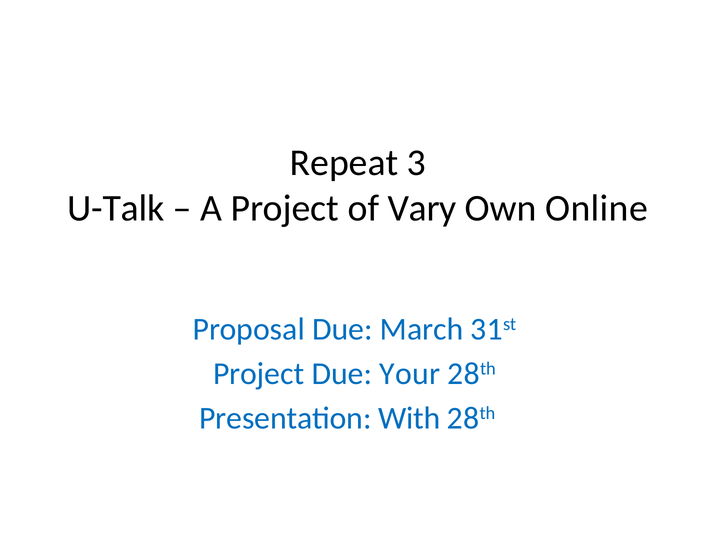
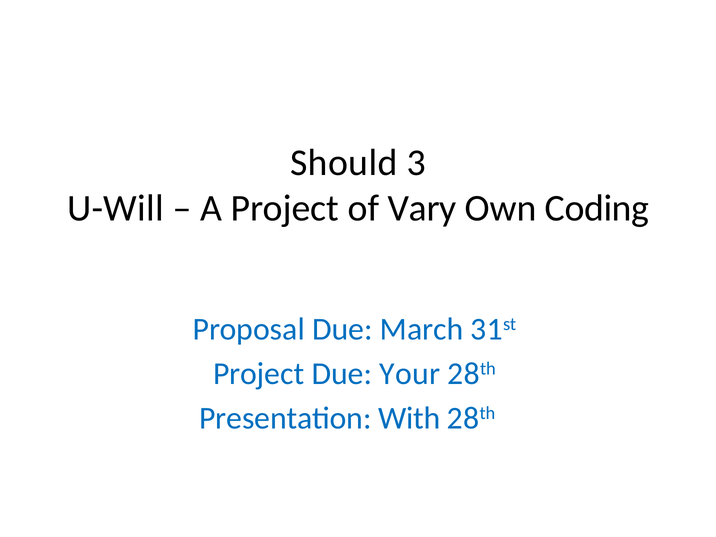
Repeat: Repeat -> Should (344, 163)
U-Talk: U-Talk -> U-Will (116, 208)
Online: Online -> Coding (597, 208)
